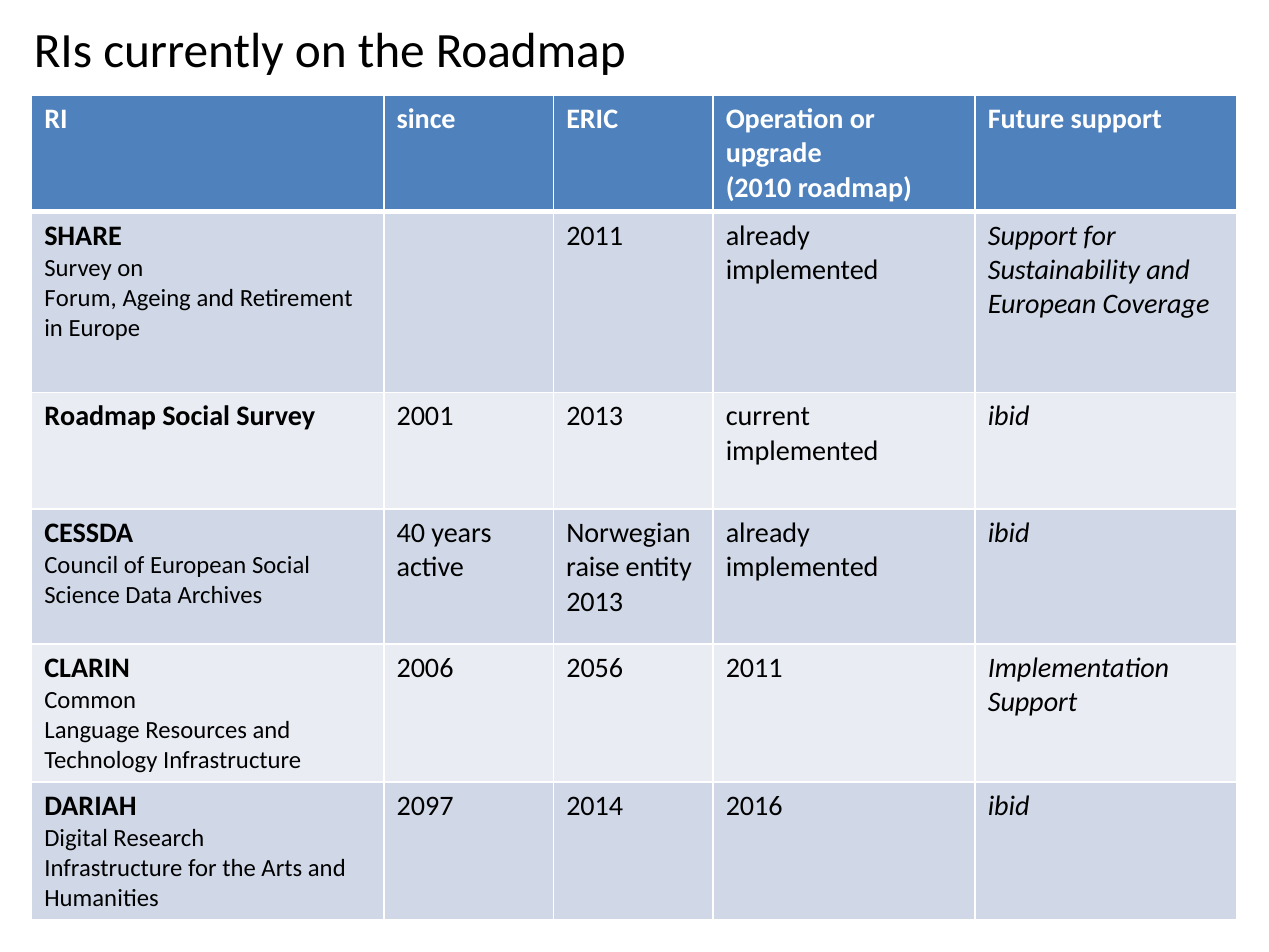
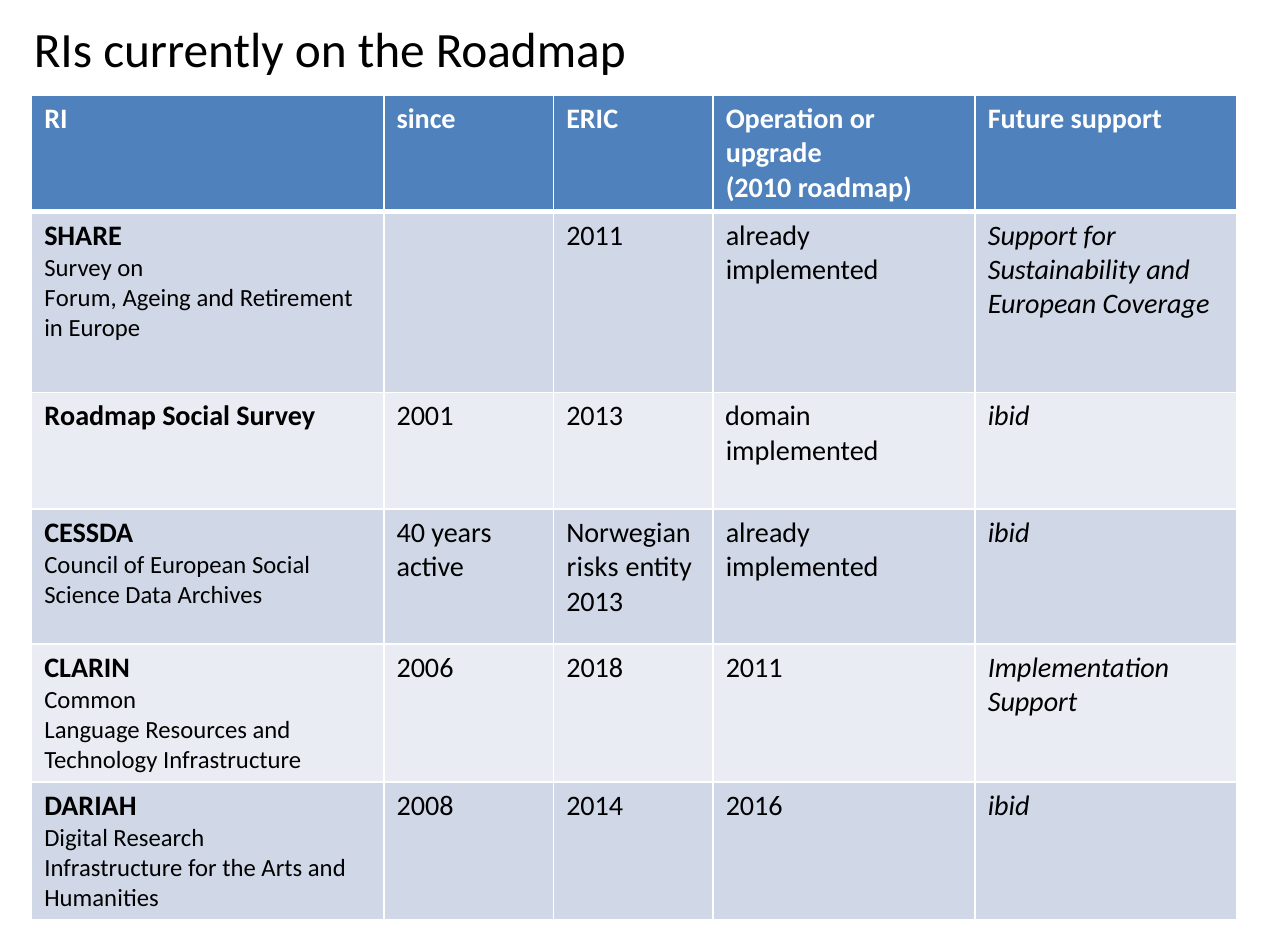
current: current -> domain (768, 416)
raise: raise -> risks (593, 567)
2056: 2056 -> 2018 (595, 668)
2097: 2097 -> 2008 (425, 806)
